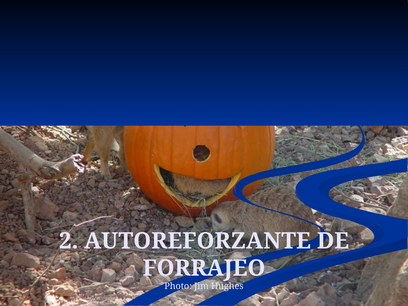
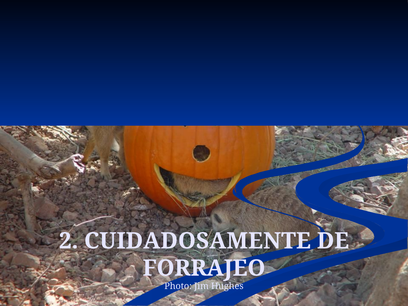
AUTOREFORZANTE: AUTOREFORZANTE -> CUIDADOSAMENTE (197, 241)
